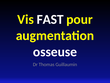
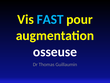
FAST colour: white -> light blue (50, 19)
